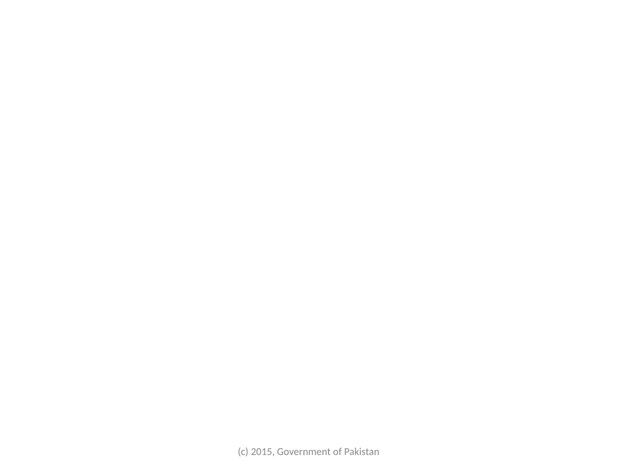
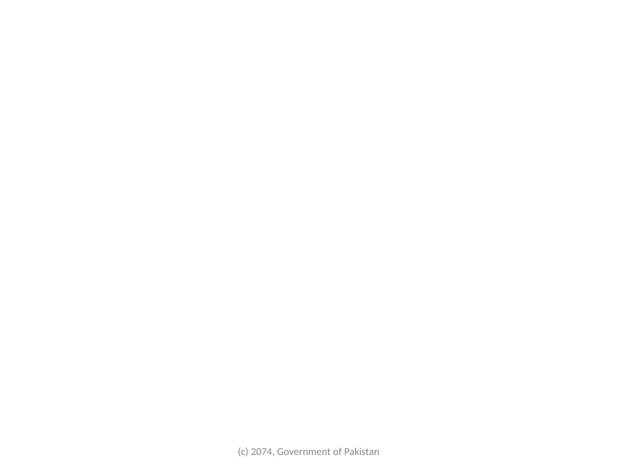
2015: 2015 -> 2074 (263, 451)
